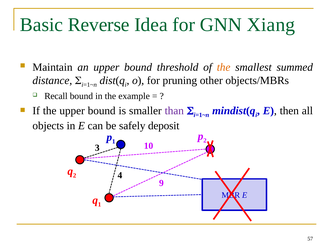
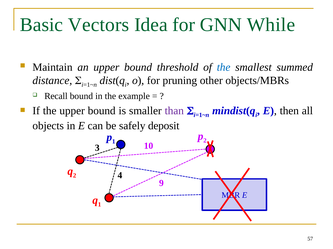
Reverse: Reverse -> Vectors (99, 25)
Xiang: Xiang -> While (271, 25)
the colour: orange -> blue (224, 67)
